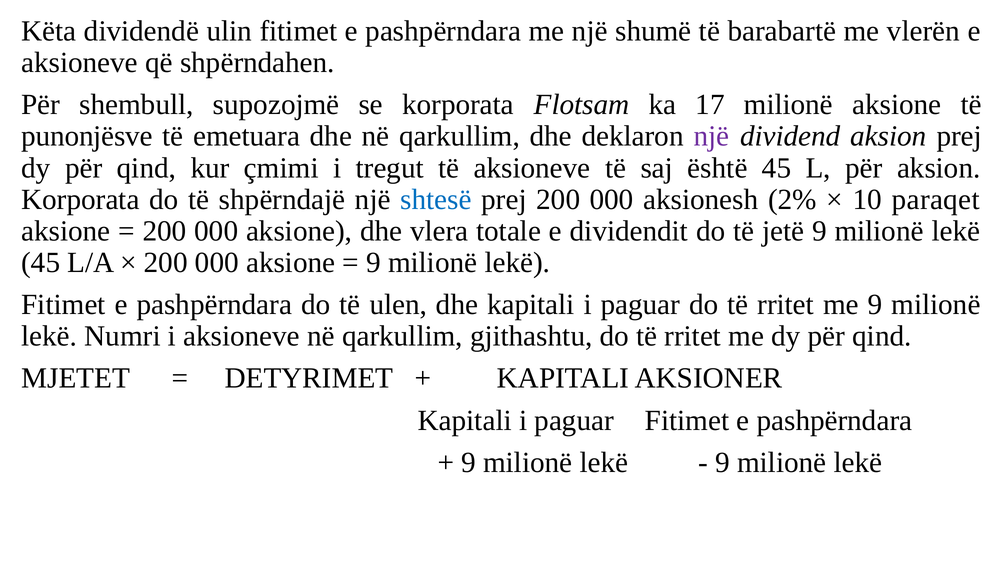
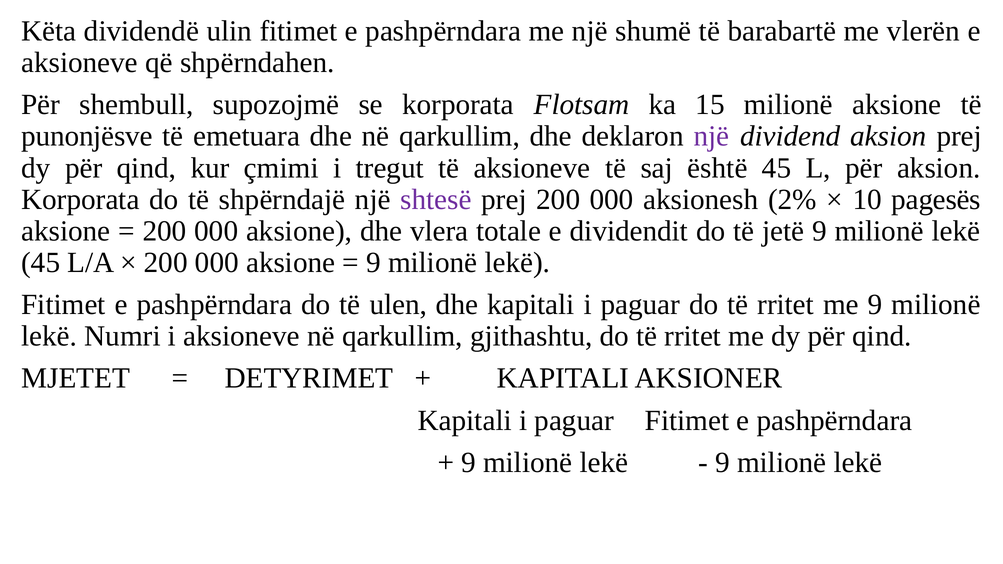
17: 17 -> 15 (710, 105)
shtesë colour: blue -> purple (436, 200)
paraqet: paraqet -> pagesës (936, 200)
